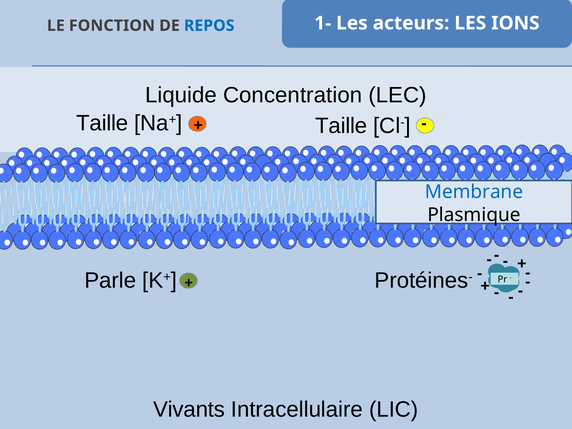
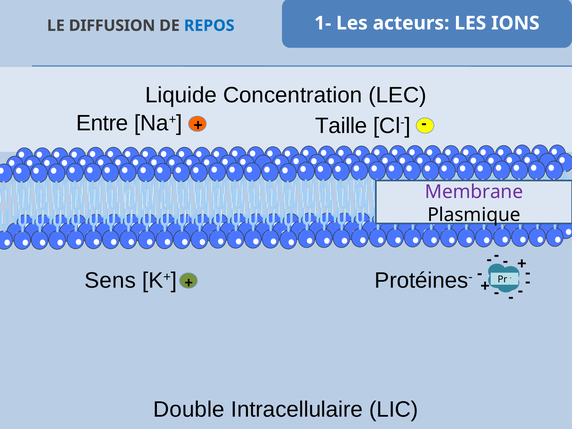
FONCTION: FONCTION -> DIFFUSION (112, 26)
Taille: Taille -> Entre (102, 123)
Membrane colour: blue -> purple (474, 192)
Parle: Parle -> Sens (110, 281)
Vivants: Vivants -> Double (189, 409)
